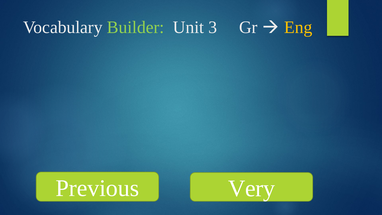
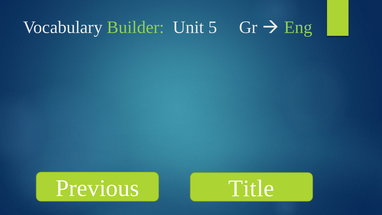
3: 3 -> 5 (213, 27)
Eng colour: yellow -> light green (298, 27)
Very: Very -> Title (251, 188)
